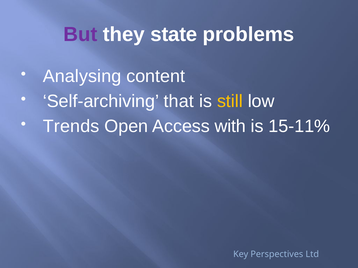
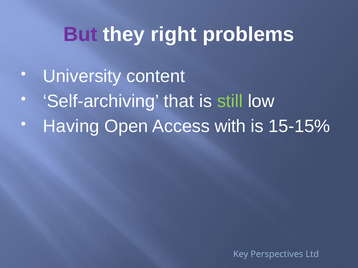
state: state -> right (174, 35)
Analysing: Analysing -> University (82, 76)
still colour: yellow -> light green (230, 101)
Trends: Trends -> Having (71, 127)
15-11%: 15-11% -> 15-15% (299, 127)
